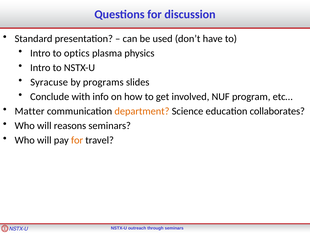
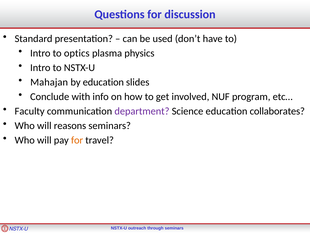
Syracuse: Syracuse -> Mahajan (49, 82)
by programs: programs -> education (103, 82)
Matter: Matter -> Faculty (30, 111)
department colour: orange -> purple (142, 111)
